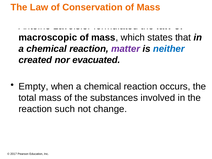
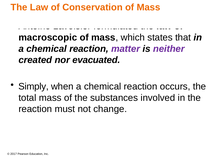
neither colour: blue -> purple (169, 49)
Empty: Empty -> Simply (34, 86)
such: such -> must (65, 109)
